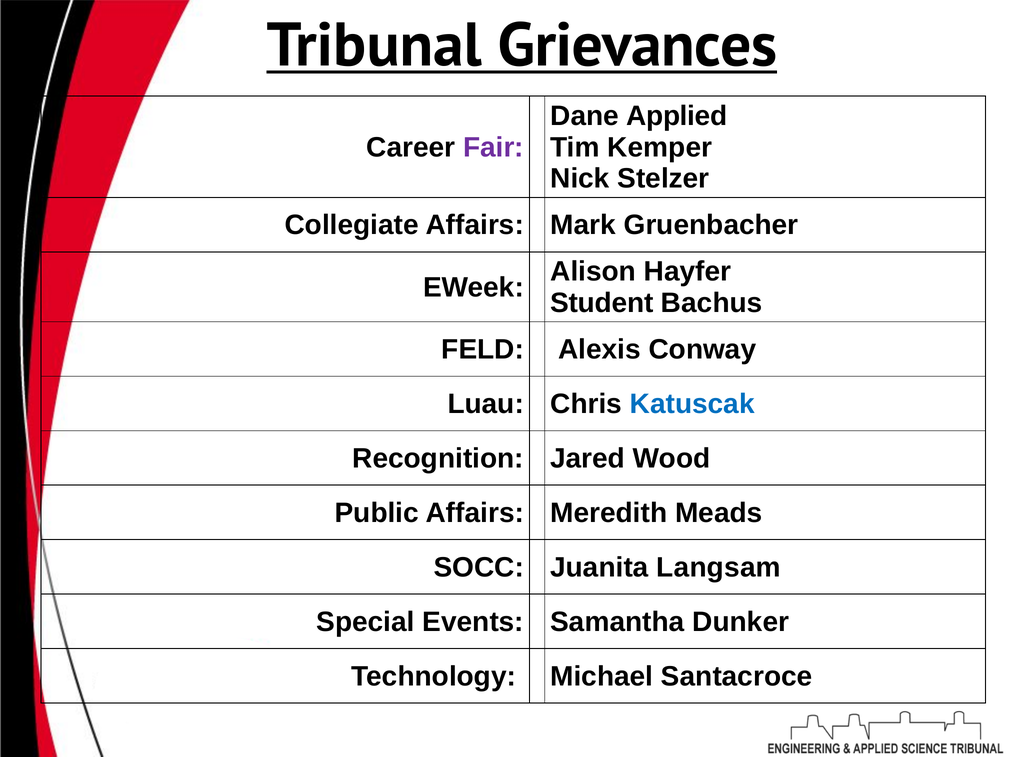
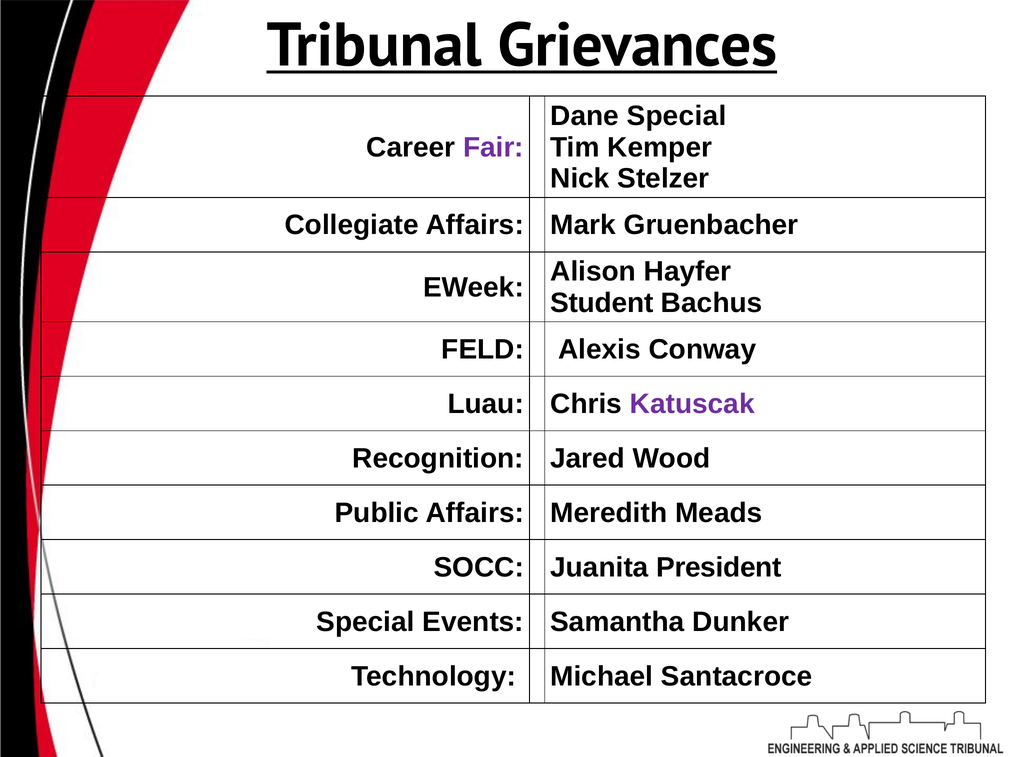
Dane Applied: Applied -> Special (676, 116)
Katuscak colour: blue -> purple (692, 404)
Langsam: Langsam -> President (719, 568)
